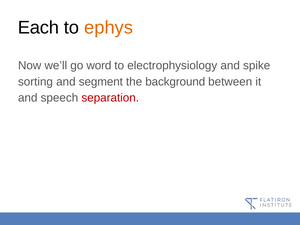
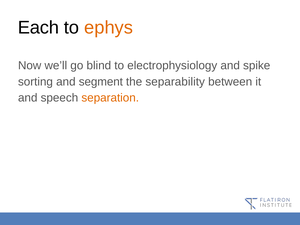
word: word -> blind (99, 66)
background: background -> separability (175, 82)
separation colour: red -> orange (110, 98)
